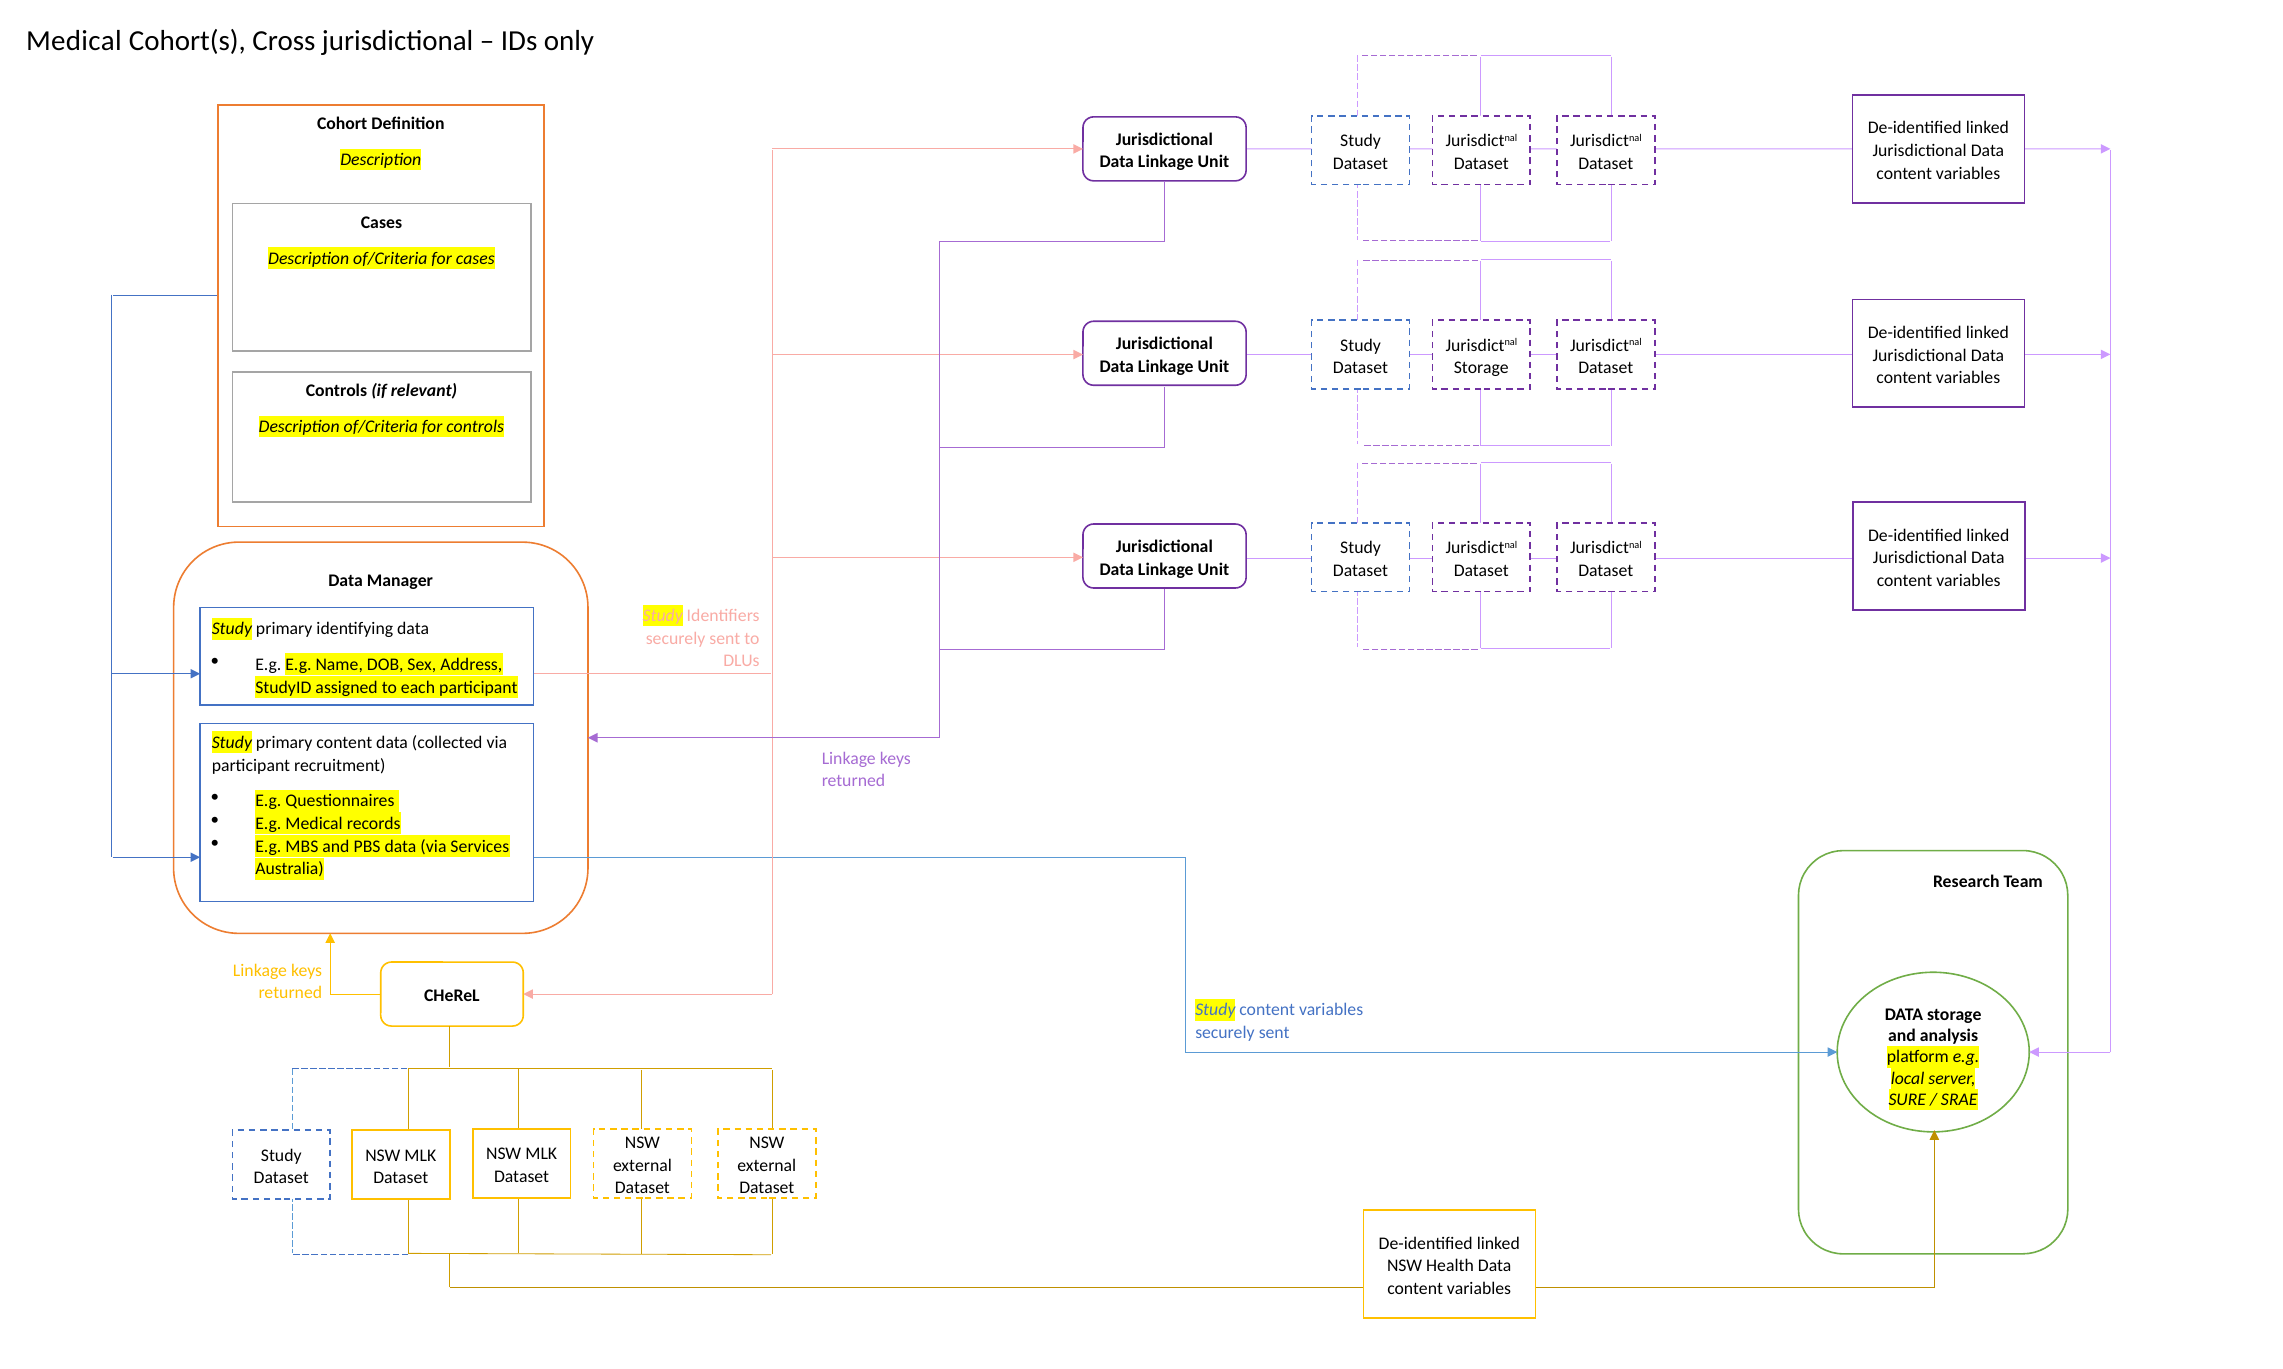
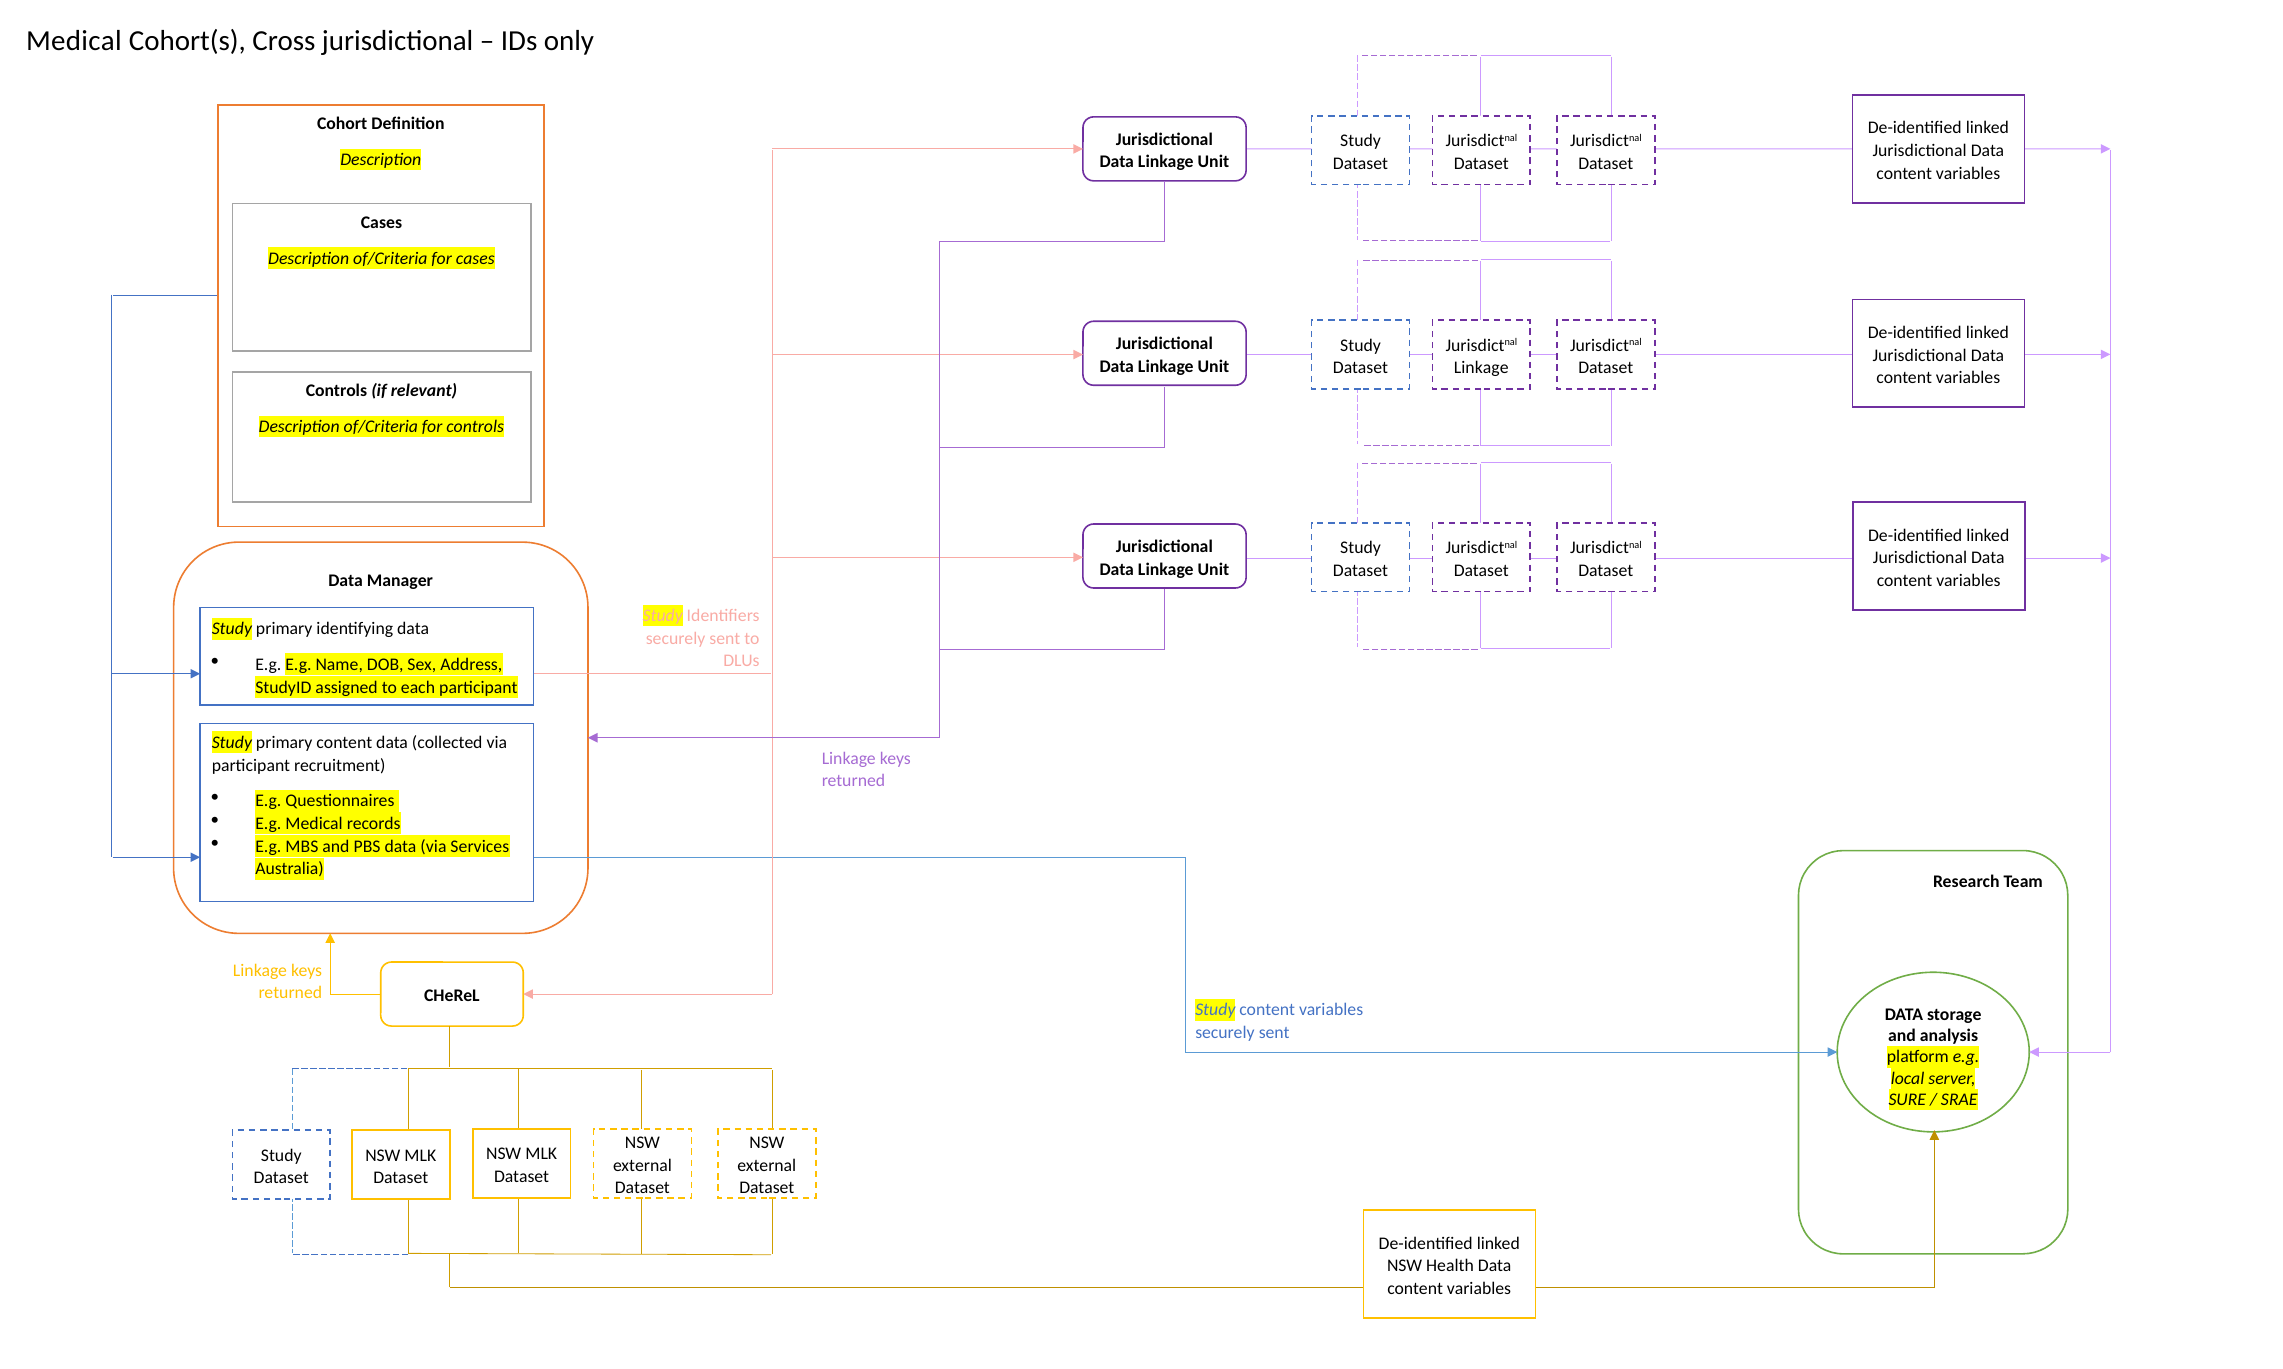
Storage: Storage -> Linkage (1481, 368)
